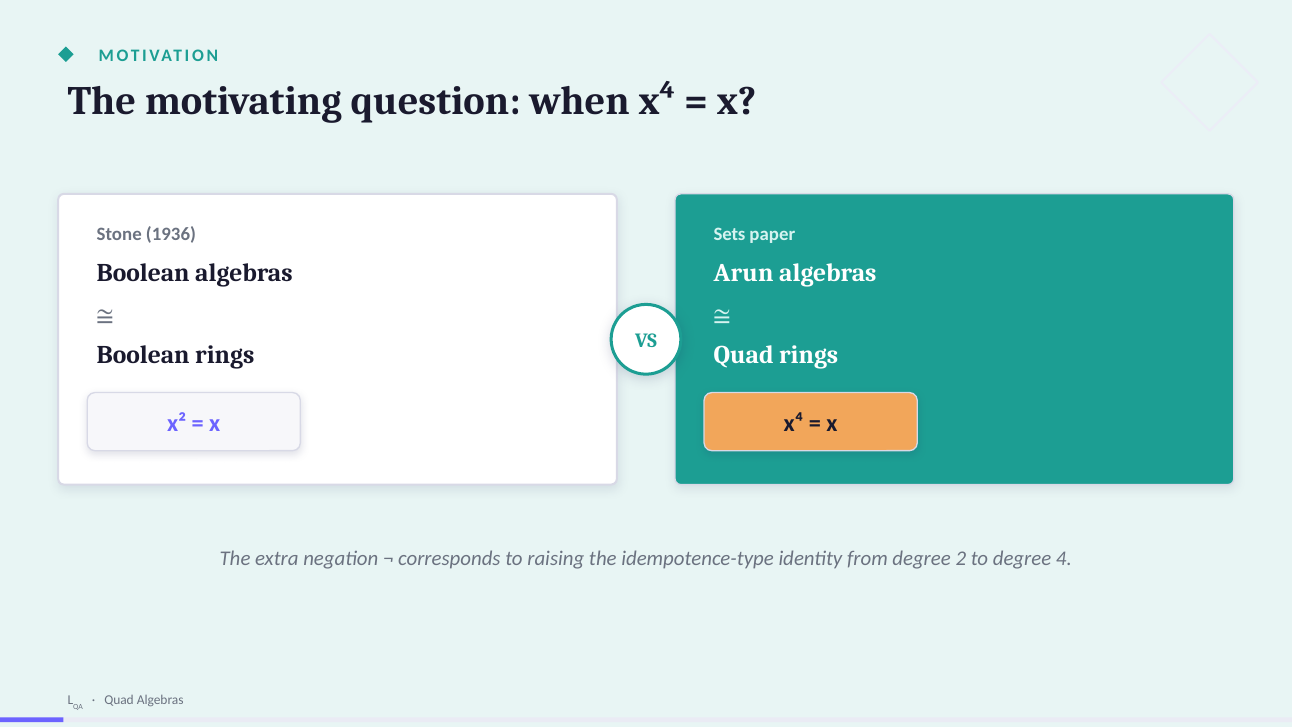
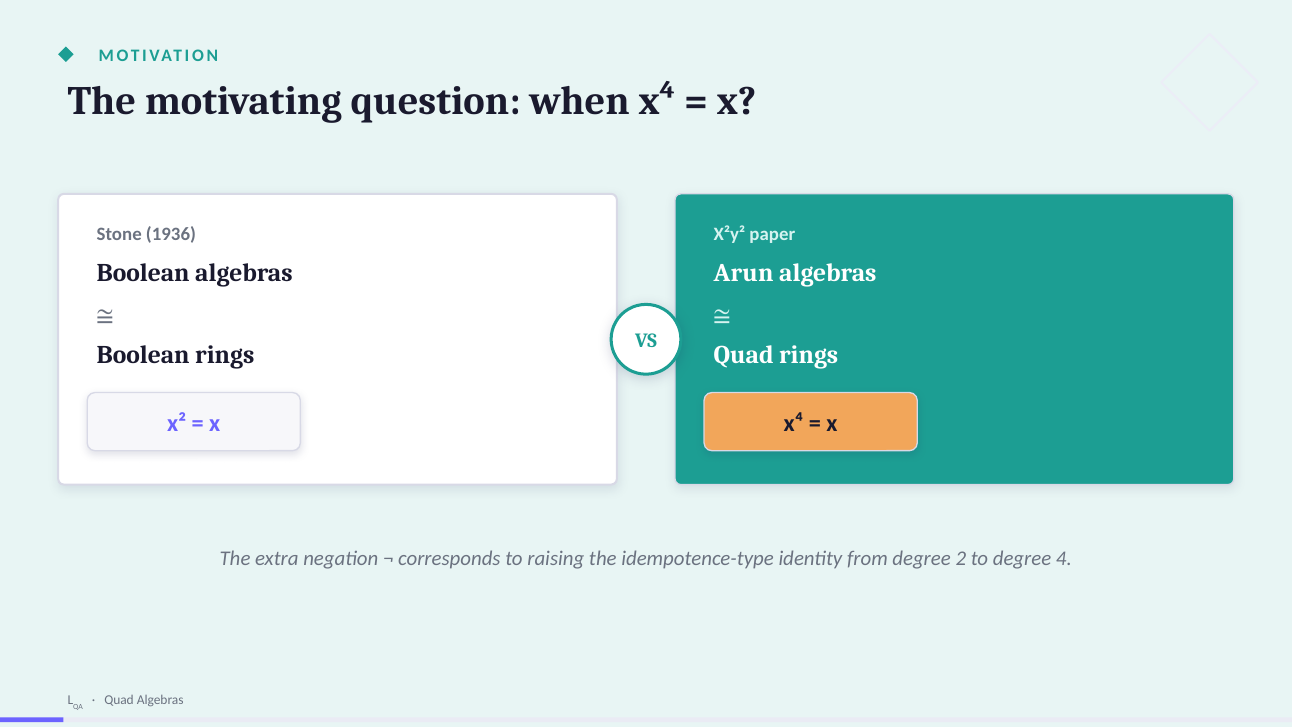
Sets: Sets -> X²y² (729, 234)
